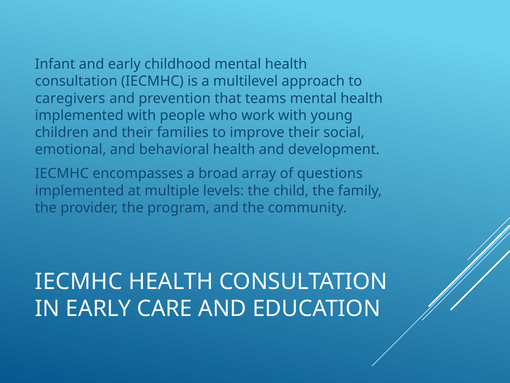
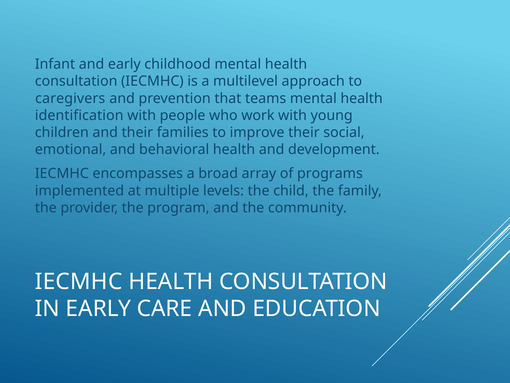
implemented: implemented -> identification (79, 115)
questions: questions -> programs (330, 173)
